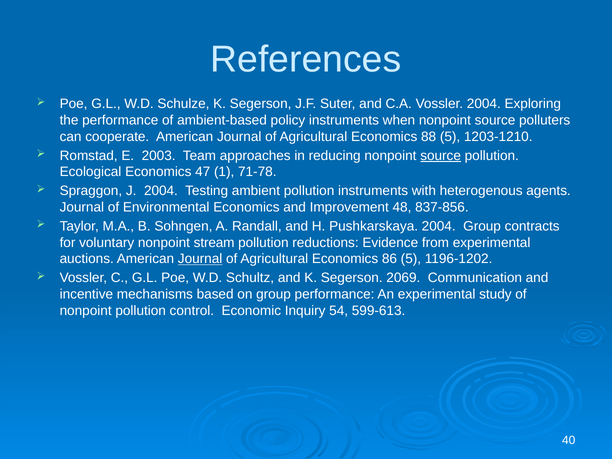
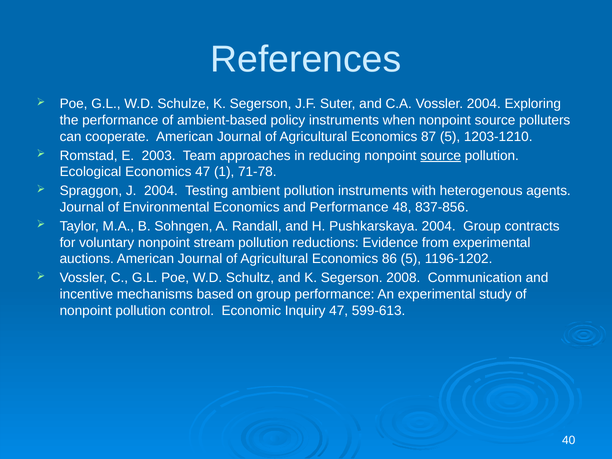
88: 88 -> 87 (429, 137)
and Improvement: Improvement -> Performance (349, 207)
Journal underline: present -> none (200, 259)
2069: 2069 -> 2008 (403, 278)
Inquiry 54: 54 -> 47 (339, 311)
